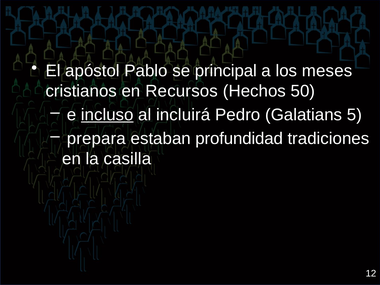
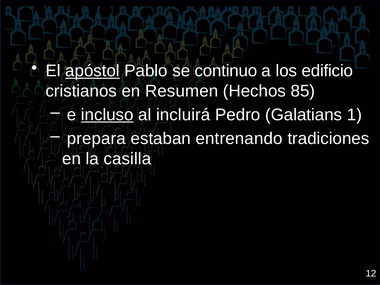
apóstol underline: none -> present (92, 71)
principal: principal -> continuo (226, 71)
meses: meses -> edificio (327, 71)
Recursos: Recursos -> Resumen (182, 91)
50: 50 -> 85 (303, 91)
5: 5 -> 1 (354, 115)
profundidad: profundidad -> entrenando (239, 138)
